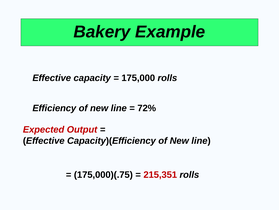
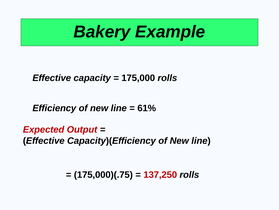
72%: 72% -> 61% (147, 108)
215,351: 215,351 -> 137,250 (160, 174)
